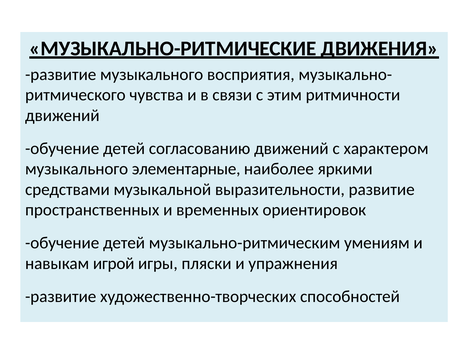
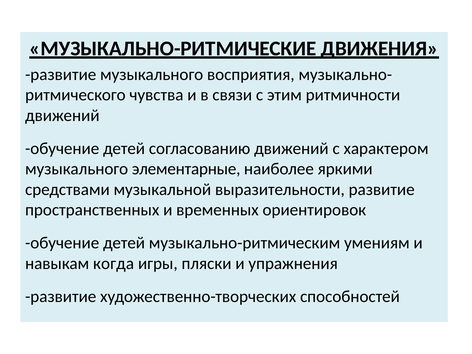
игрой: игрой -> когда (114, 264)
